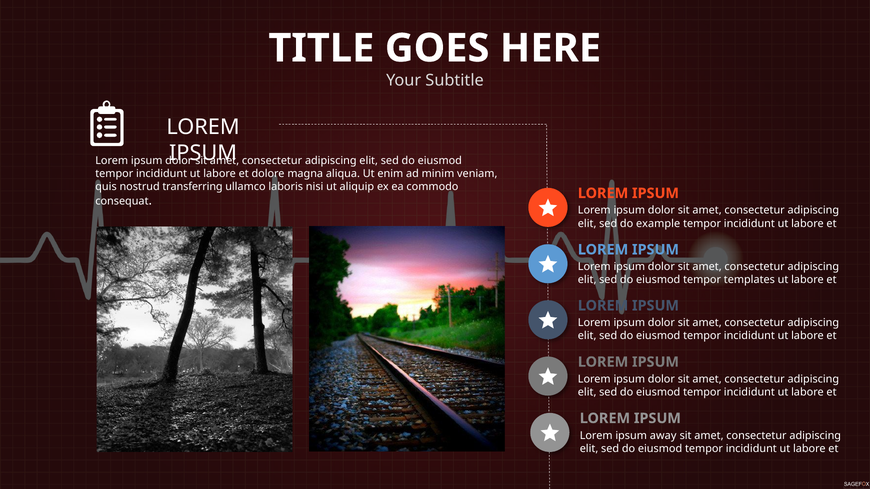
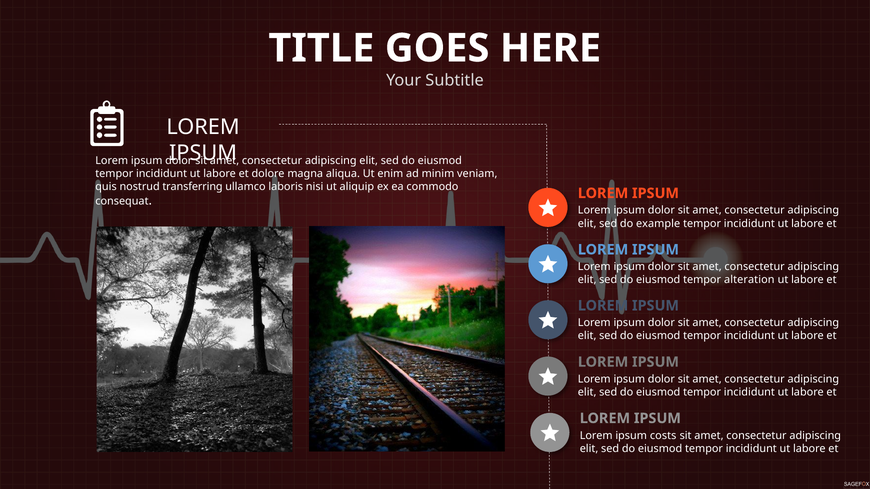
templates: templates -> alteration (749, 280)
away: away -> costs (663, 436)
